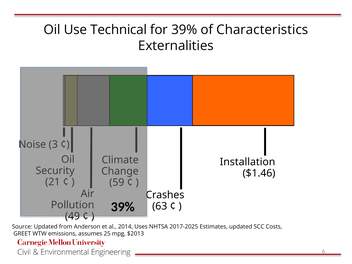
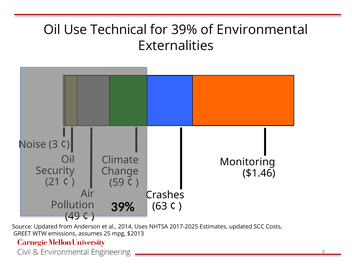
Characteristics: Characteristics -> Environmental (262, 30)
Installation: Installation -> Monitoring (248, 162)
